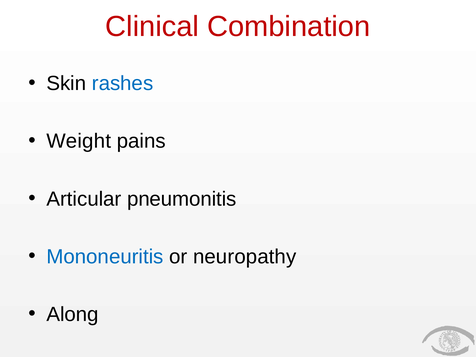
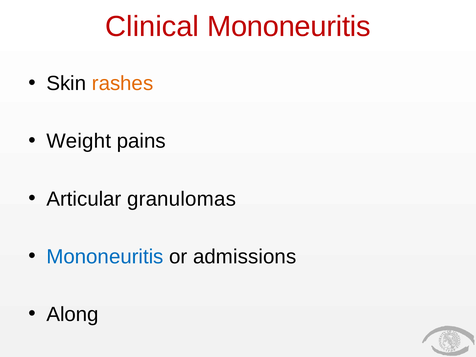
Clinical Combination: Combination -> Mononeuritis (289, 26)
rashes colour: blue -> orange (123, 84)
pneumonitis: pneumonitis -> granulomas (182, 199)
neuropathy: neuropathy -> admissions (245, 257)
